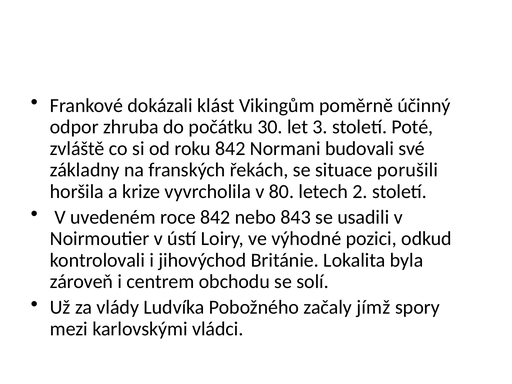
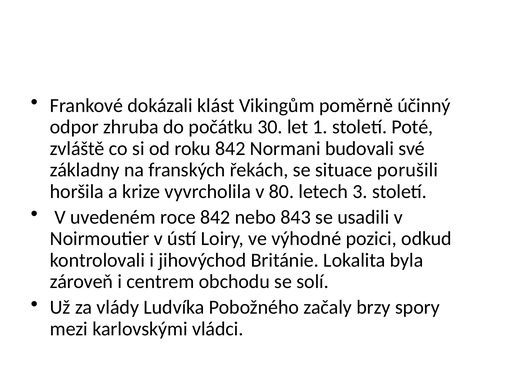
3: 3 -> 1 (320, 127)
2: 2 -> 3 (360, 192)
jímž: jímž -> brzy (373, 307)
